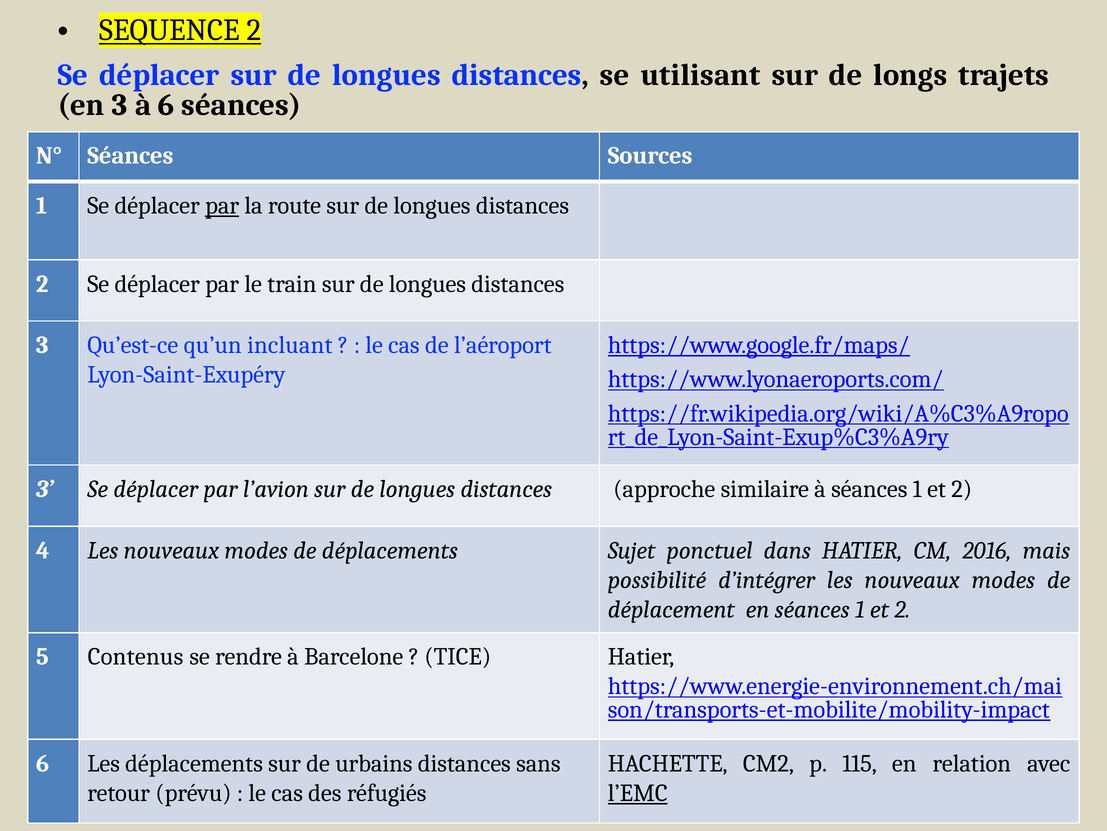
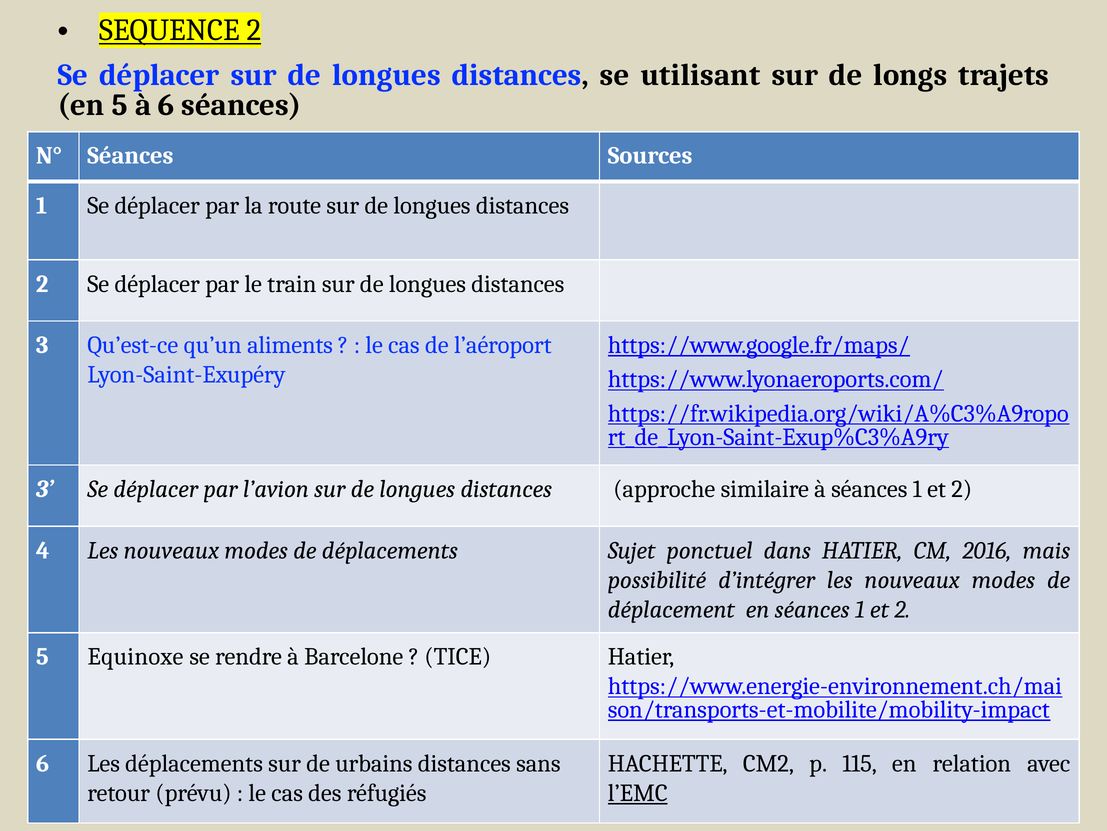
en 3: 3 -> 5 (120, 105)
par underline: present -> none (222, 205)
incluant: incluant -> aliments (290, 345)
Contenus: Contenus -> Equinoxe (135, 656)
